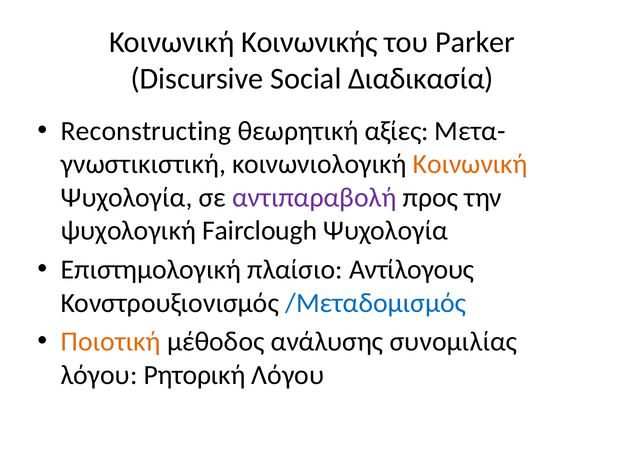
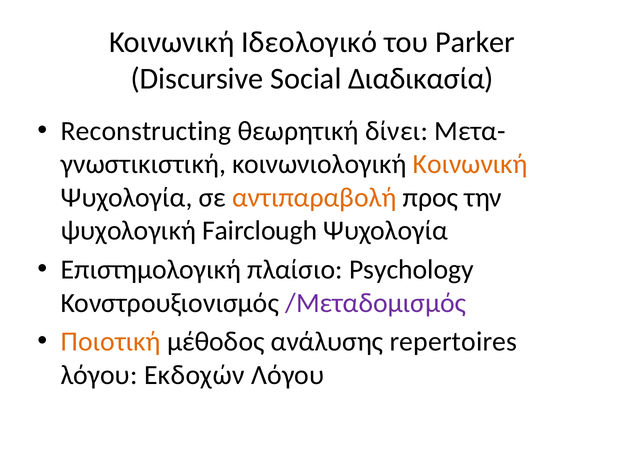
Κοινωνικής: Κοινωνικής -> Ιδεολογικό (309, 42)
αξίες: αξίες -> δίνει (396, 131)
αντιπαραβολή colour: purple -> orange (314, 197)
Αντίλογους: Αντίλογους -> Psychology (412, 270)
/Μεταδομισμός colour: blue -> purple (376, 303)
συνομιλίας: συνομιλίας -> repertoires (453, 342)
Ρητορική: Ρητορική -> Εκδοχών (194, 375)
